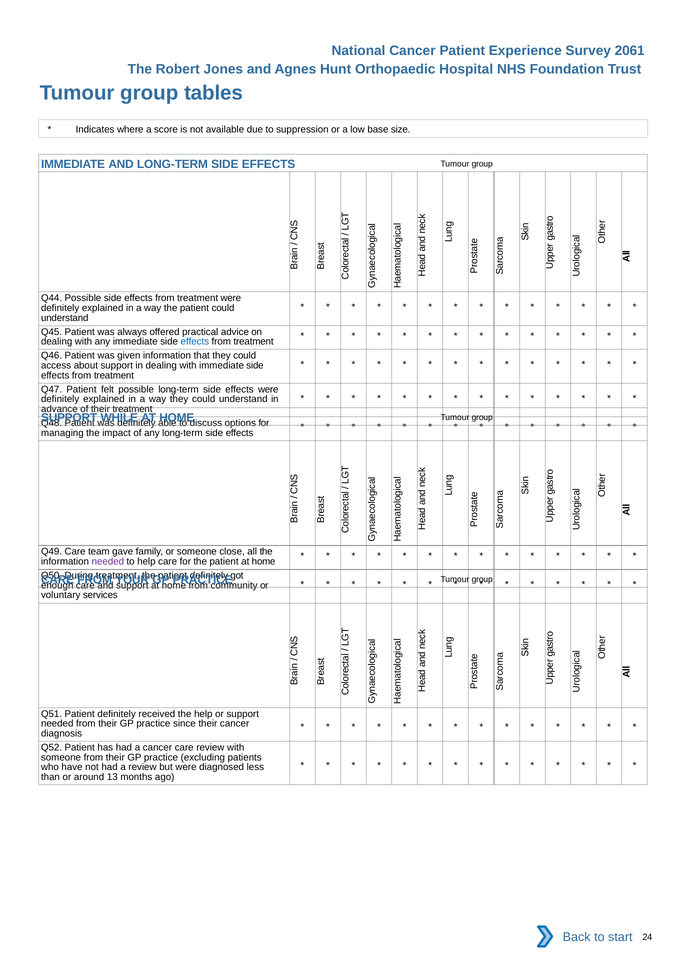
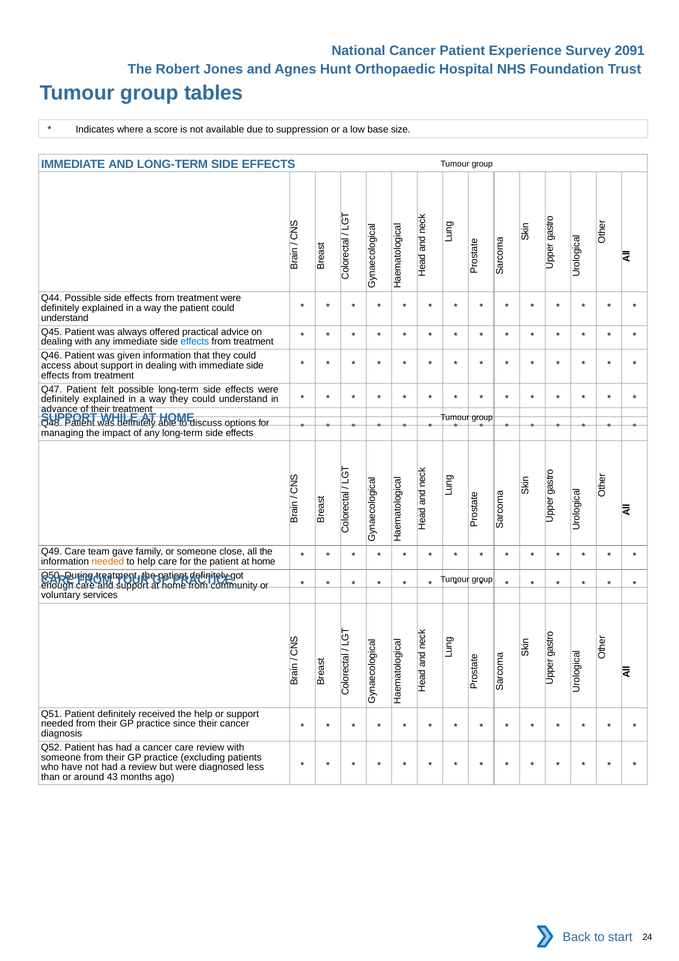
2061: 2061 -> 2091 (630, 51)
needed colour: purple -> orange (108, 562)
13: 13 -> 43 (112, 777)
